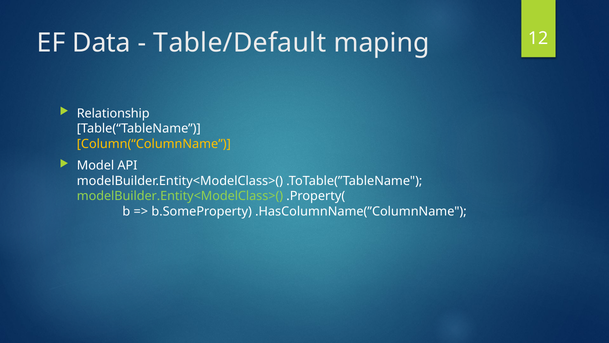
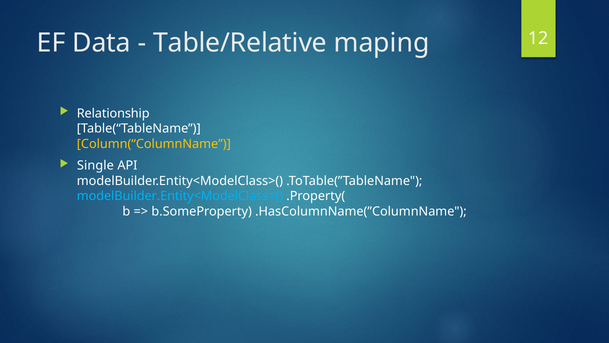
Table/Default: Table/Default -> Table/Relative (240, 43)
Model: Model -> Single (95, 165)
modelBuilder.Entity<ModelClass>( colour: light green -> light blue (180, 196)
